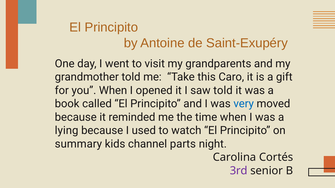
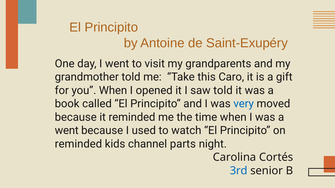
lying: lying -> went (67, 131)
summary: summary -> reminded (78, 144)
3rd colour: purple -> blue (239, 171)
